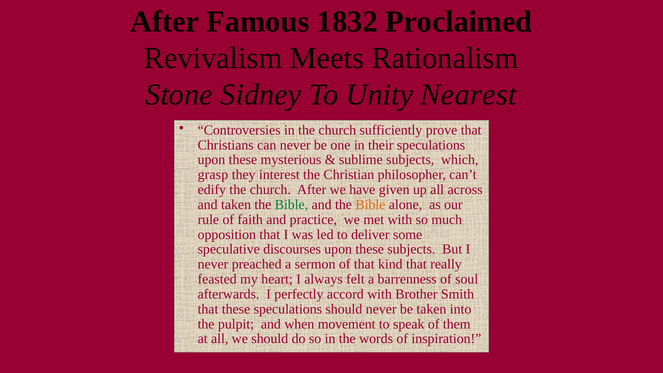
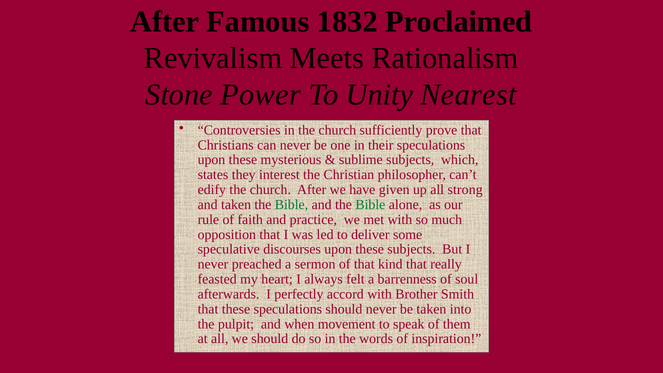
Sidney: Sidney -> Power (261, 94)
grasp: grasp -> states (213, 175)
across: across -> strong (465, 190)
Bible colour: orange -> green (370, 205)
